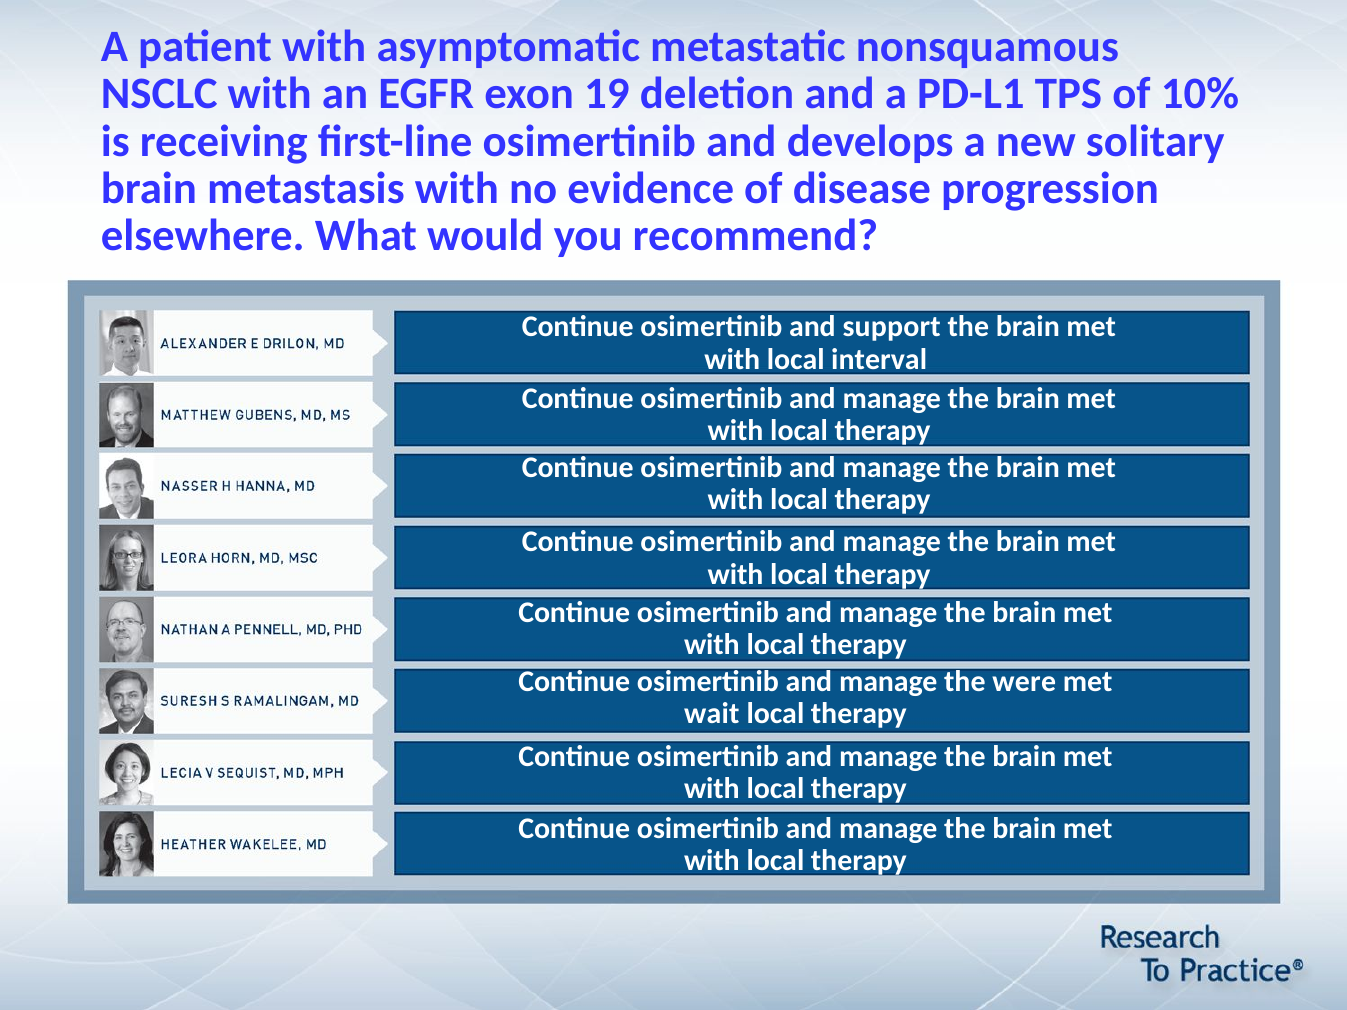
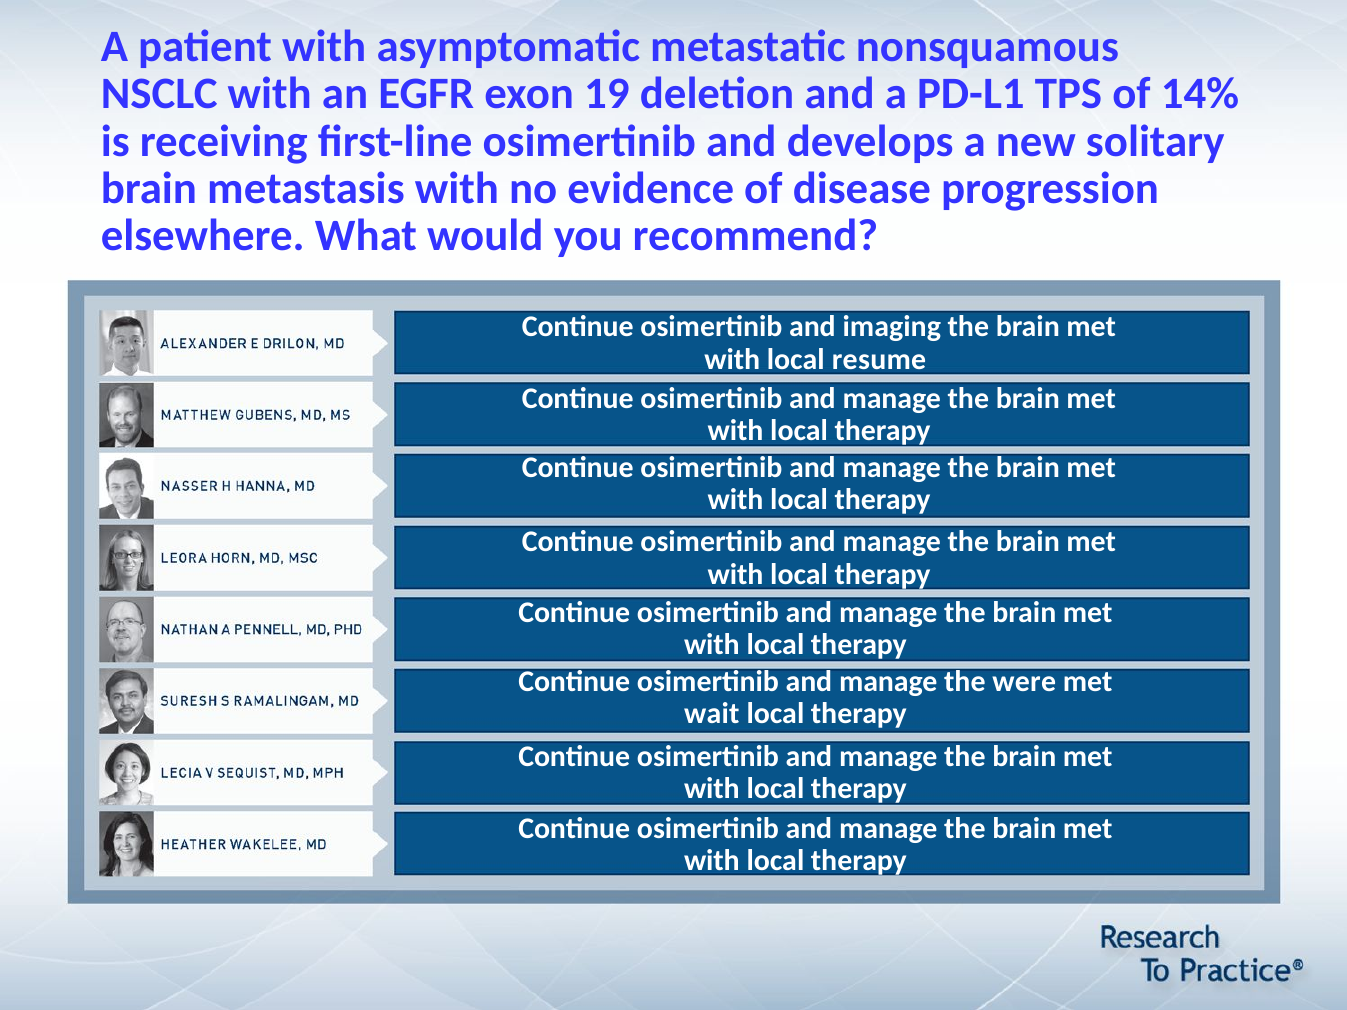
10%: 10% -> 14% (1200, 94)
support: support -> imaging (892, 327)
interval: interval -> resume (879, 359)
